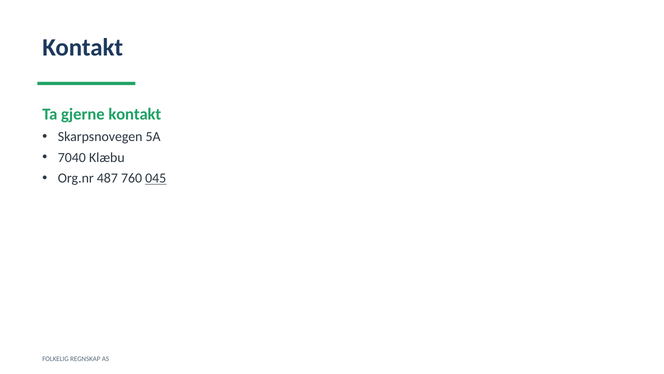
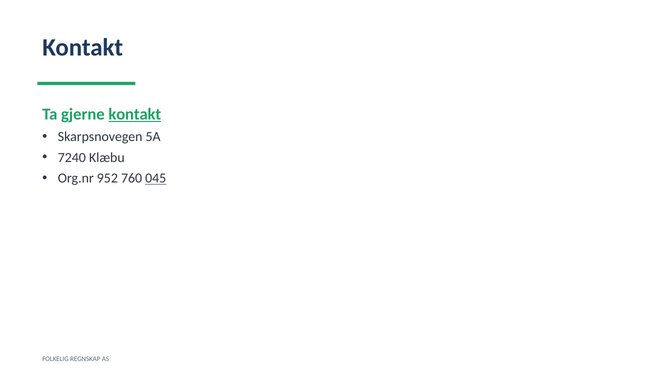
kontakt underline: none -> present (135, 114)
7040: 7040 -> 7240 (72, 157)
487: 487 -> 952 (107, 178)
